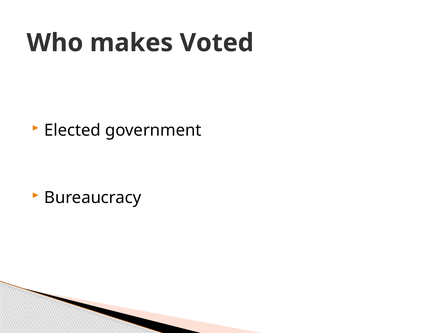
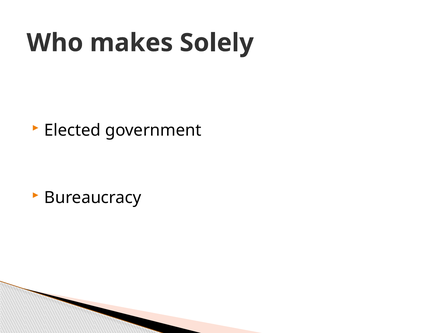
Voted: Voted -> Solely (217, 43)
